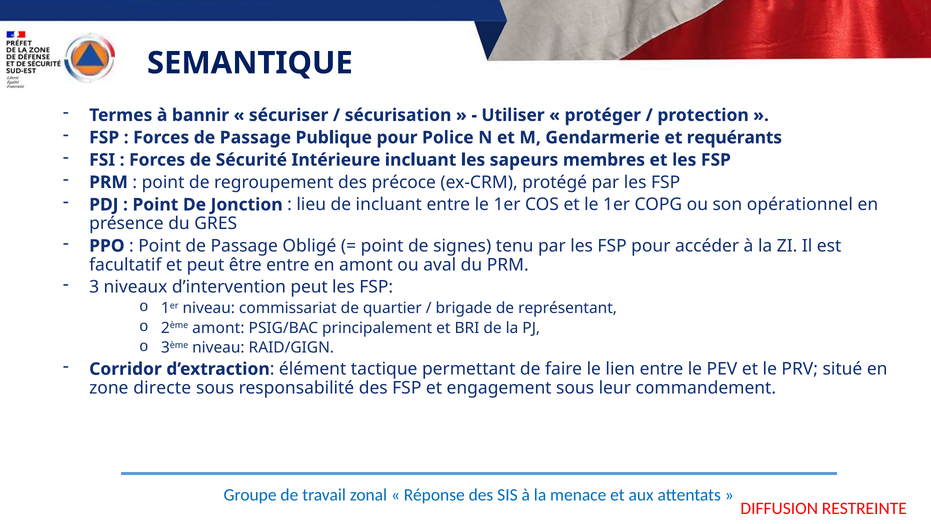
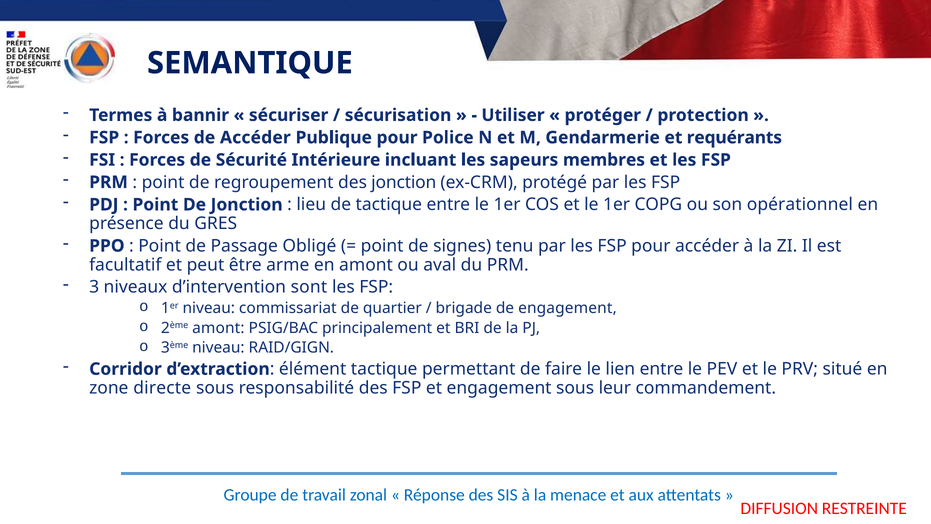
Forces de Passage: Passage -> Accéder (255, 137)
des précoce: précoce -> jonction (404, 182)
de incluant: incluant -> tactique (389, 205)
être entre: entre -> arme (288, 265)
d’intervention peut: peut -> sont (309, 287)
de représentant: représentant -> engagement (567, 308)
